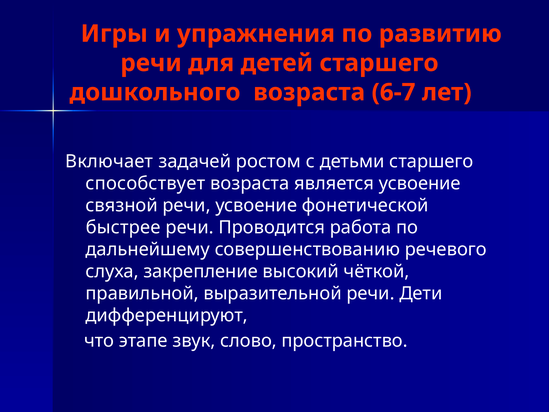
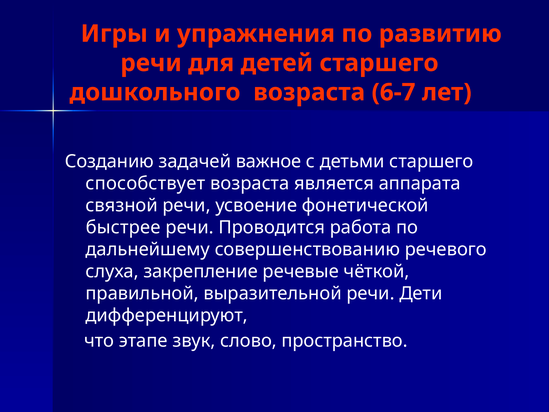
Включает: Включает -> Созданию (109, 161)
ростом: ростом -> важное (269, 161)
является усвоение: усвоение -> аппарата (420, 183)
высокий: высокий -> речевые (301, 271)
